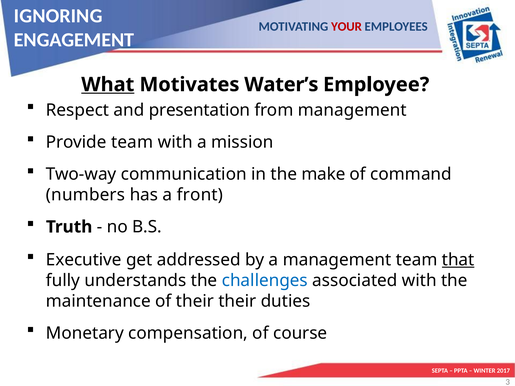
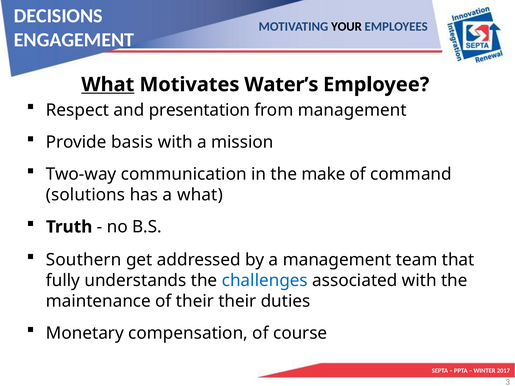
IGNORING: IGNORING -> DECISIONS (58, 16)
YOUR colour: red -> black (346, 27)
Provide team: team -> basis (132, 142)
numbers: numbers -> solutions (86, 195)
a front: front -> what (200, 195)
Executive: Executive -> Southern (84, 260)
that underline: present -> none (458, 260)
